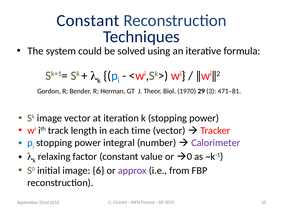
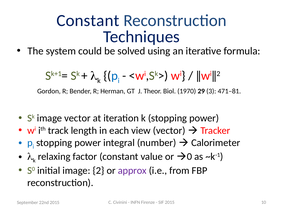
time: time -> view (141, 131)
Calorimeter colour: purple -> black (216, 143)
6: 6 -> 2 (99, 171)
